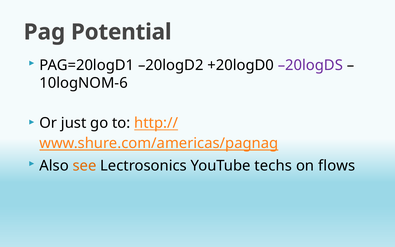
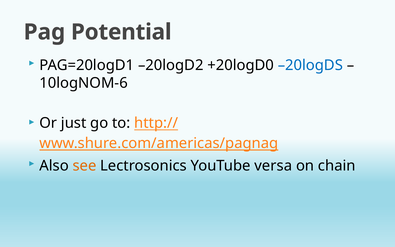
–20logDS colour: purple -> blue (310, 65)
techs: techs -> versa (273, 166)
flows: flows -> chain (337, 166)
